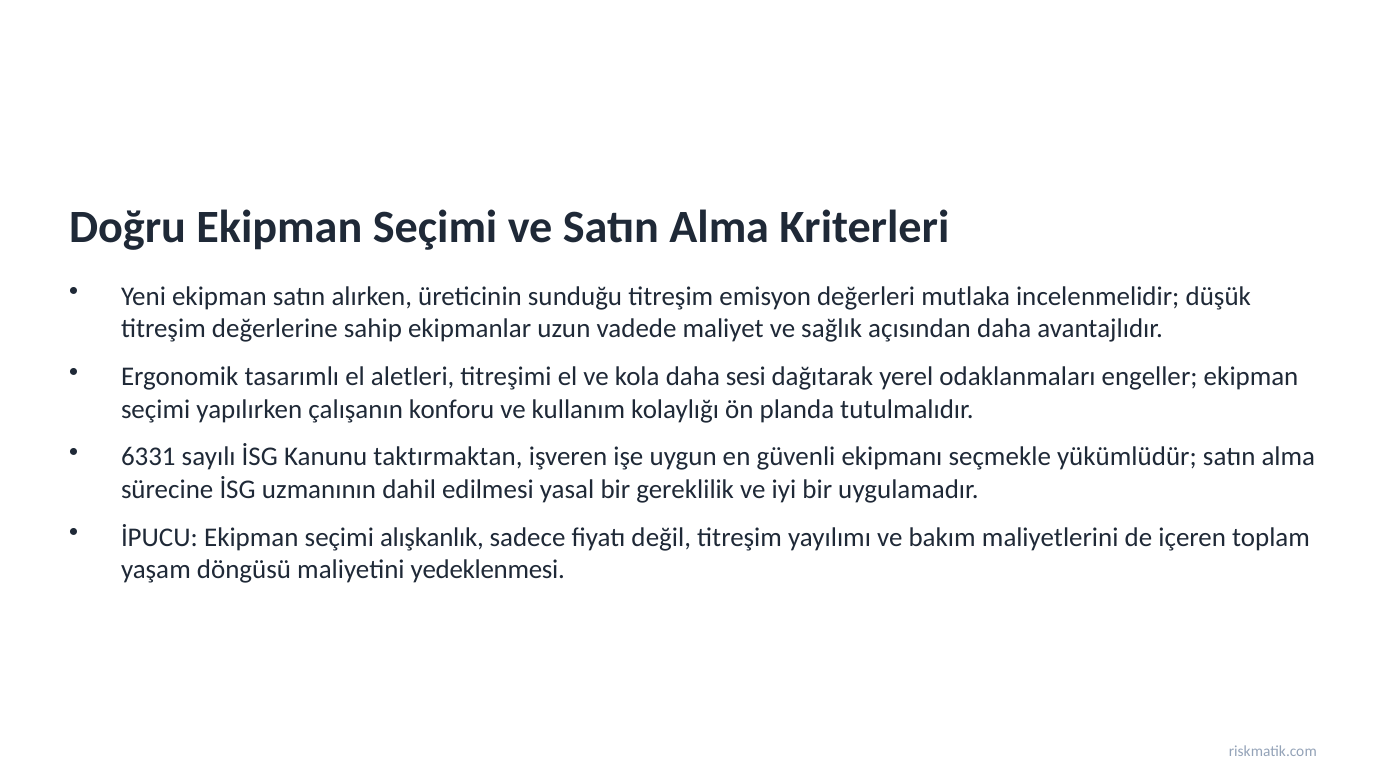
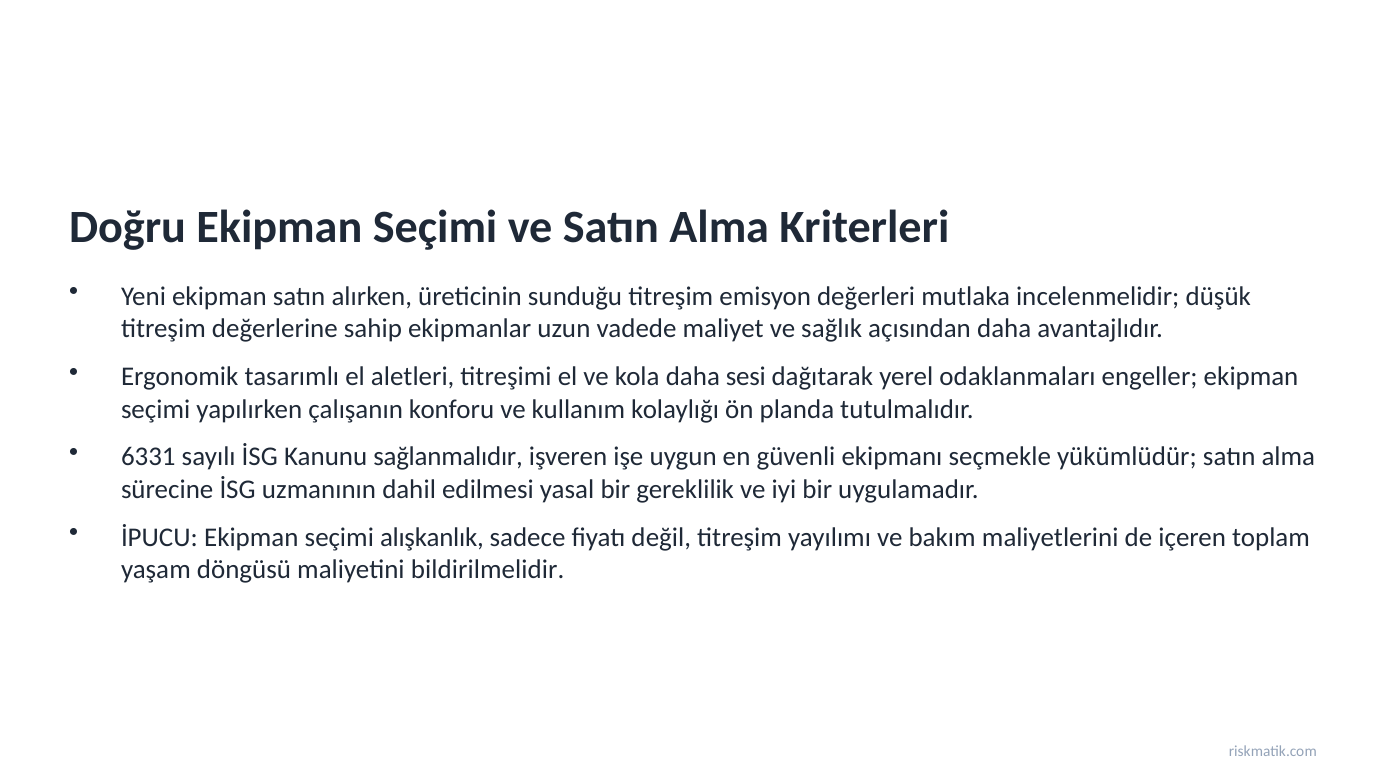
taktırmaktan: taktırmaktan -> sağlanmalıdır (448, 457)
yedeklenmesi: yedeklenmesi -> bildirilmelidir (488, 569)
